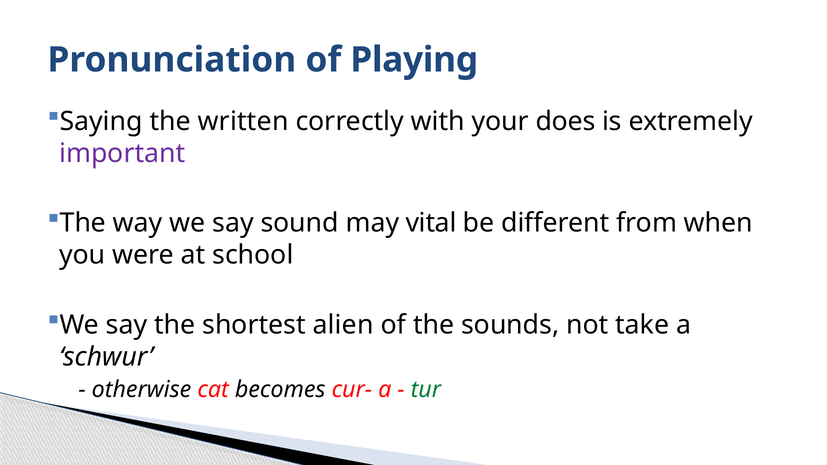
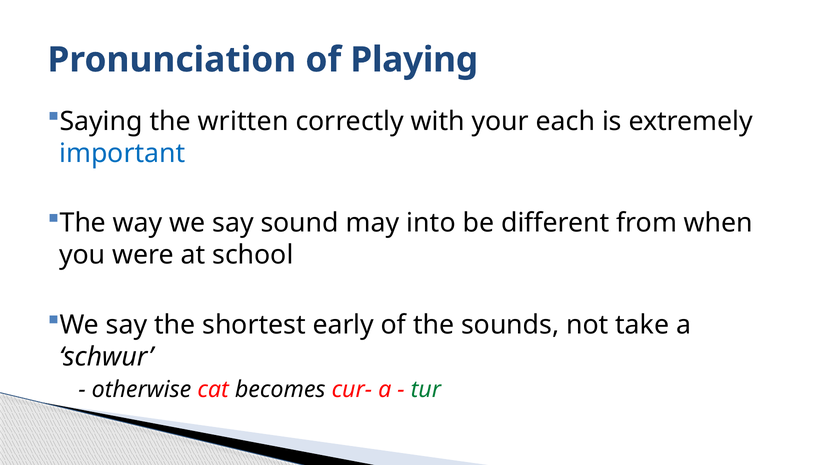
does: does -> each (566, 121)
important colour: purple -> blue (122, 153)
vital: vital -> into (431, 223)
alien: alien -> early (343, 325)
